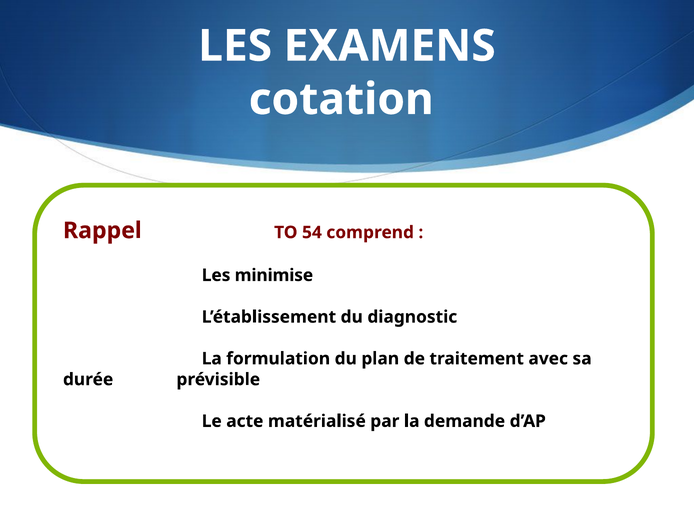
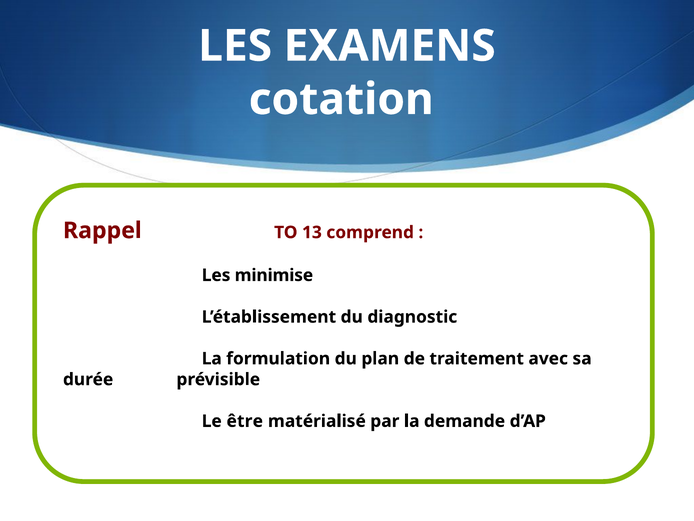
54: 54 -> 13 (312, 232)
acte: acte -> être (245, 421)
